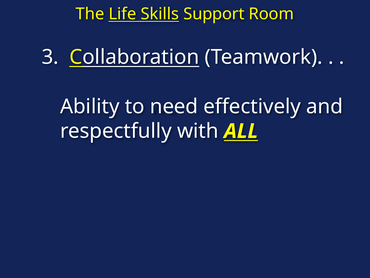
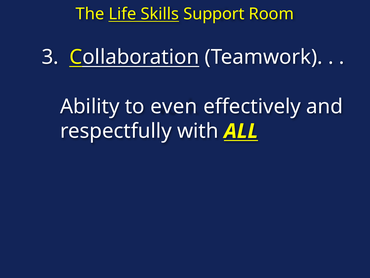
need: need -> even (174, 106)
